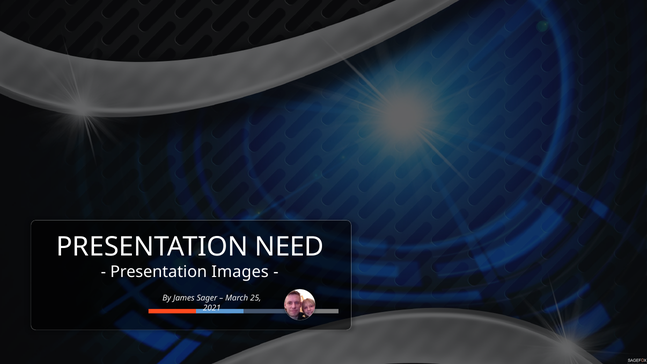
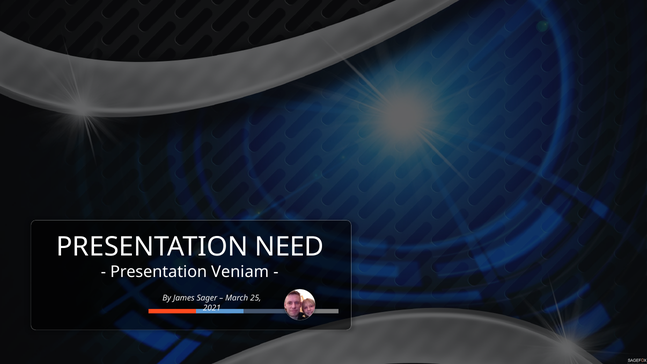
Images: Images -> Veniam (240, 272)
